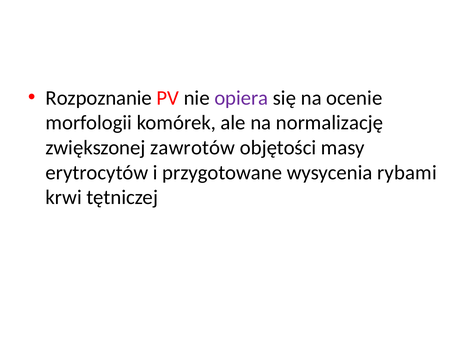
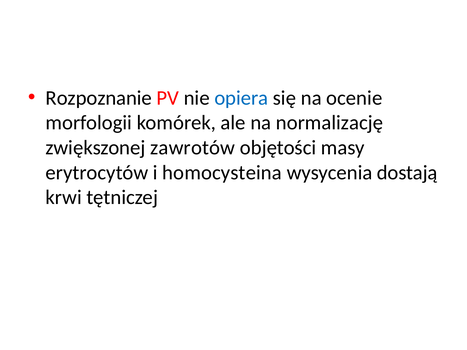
opiera colour: purple -> blue (241, 98)
przygotowane: przygotowane -> homocysteina (222, 173)
rybami: rybami -> dostają (407, 173)
